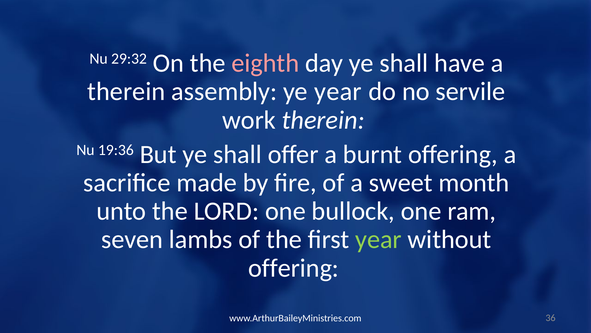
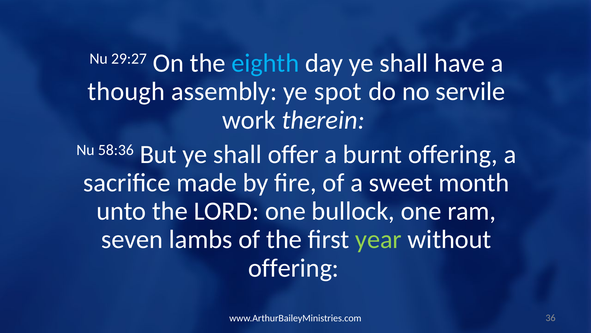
29:32: 29:32 -> 29:27 (129, 59)
eighth colour: pink -> light blue (265, 63)
therein: therein -> though (126, 91)
ye year: year -> spot (338, 91)
19:36: 19:36 -> 58:36 (116, 150)
